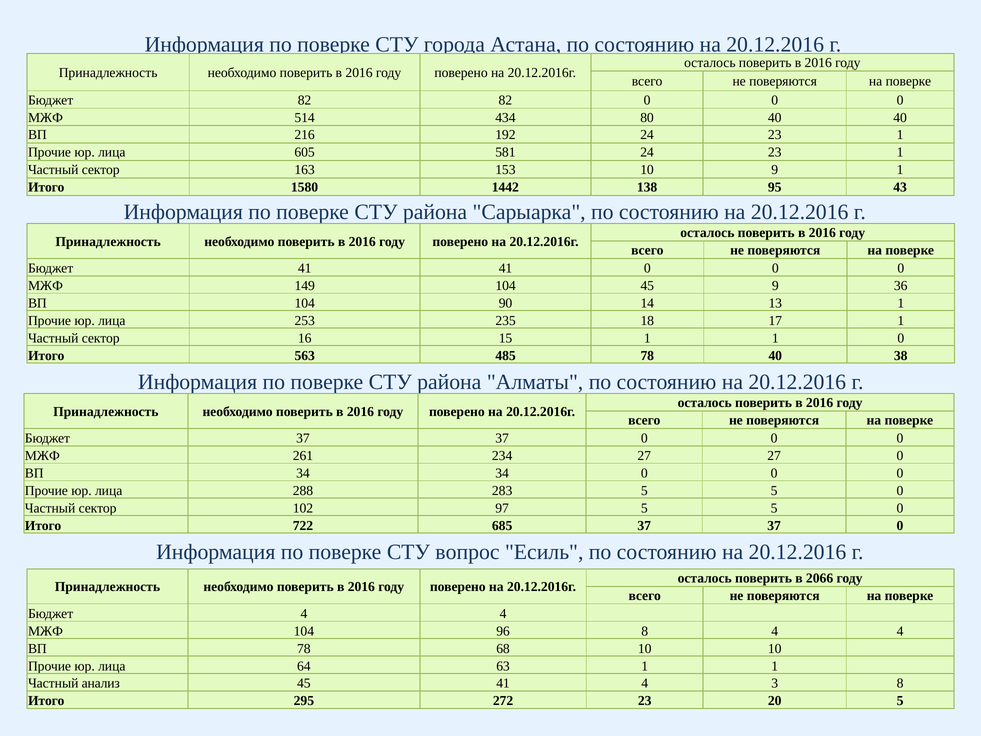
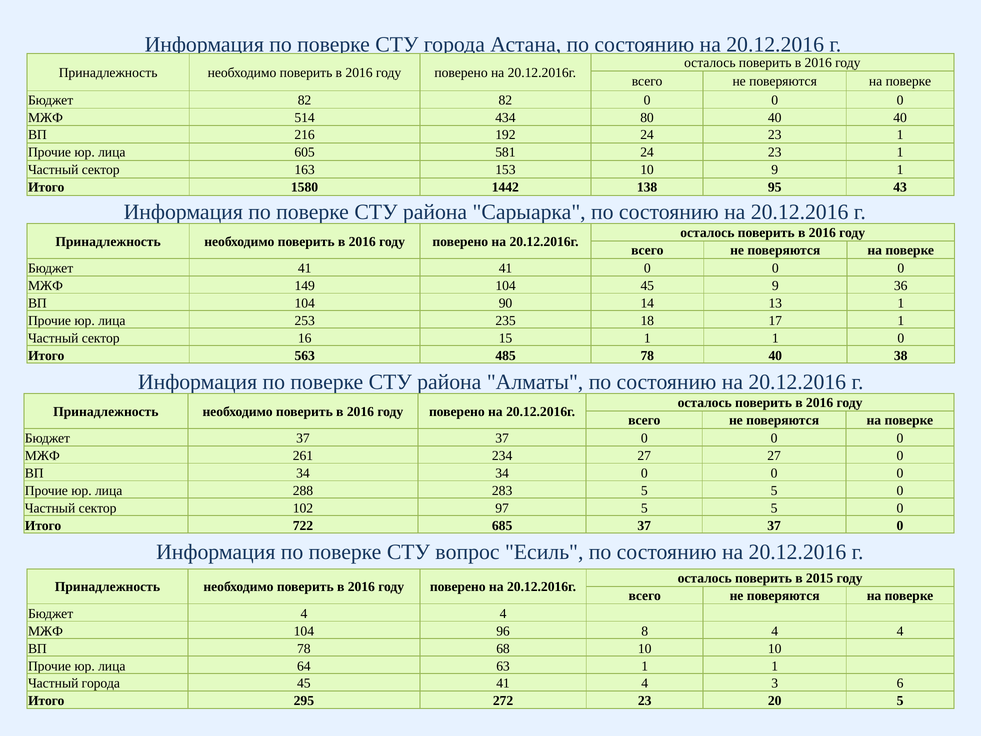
2066: 2066 -> 2015 (820, 578)
Частный анализ: анализ -> города (101, 683)
3 8: 8 -> 6 (900, 683)
